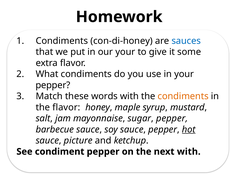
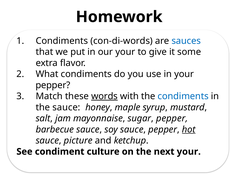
con-di-honey: con-di-honey -> con-di-words (122, 41)
words underline: none -> present (104, 96)
condiments colour: orange -> blue (183, 96)
the flavor: flavor -> sauce (66, 107)
condiment pepper: pepper -> culture (103, 151)
next with: with -> your (189, 151)
